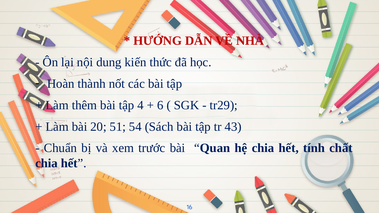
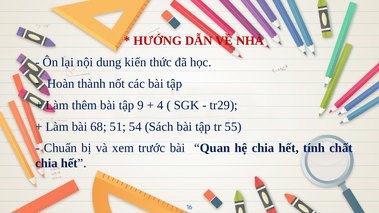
4: 4 -> 9 (141, 105)
6: 6 -> 4 (160, 105)
20: 20 -> 68 (98, 127)
43: 43 -> 55 (233, 127)
